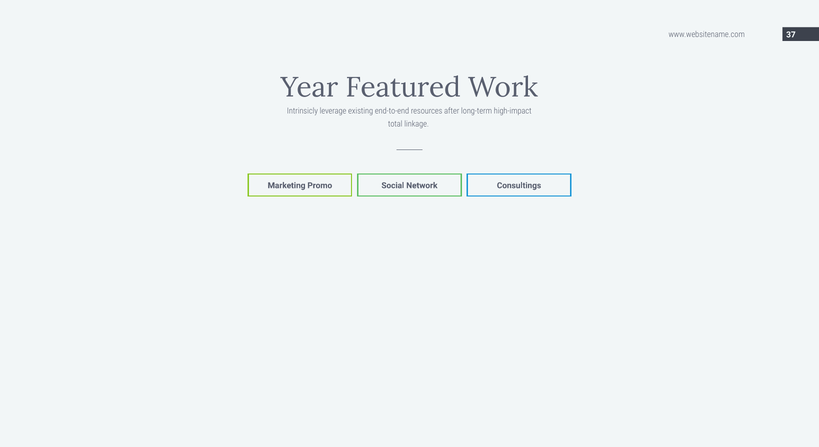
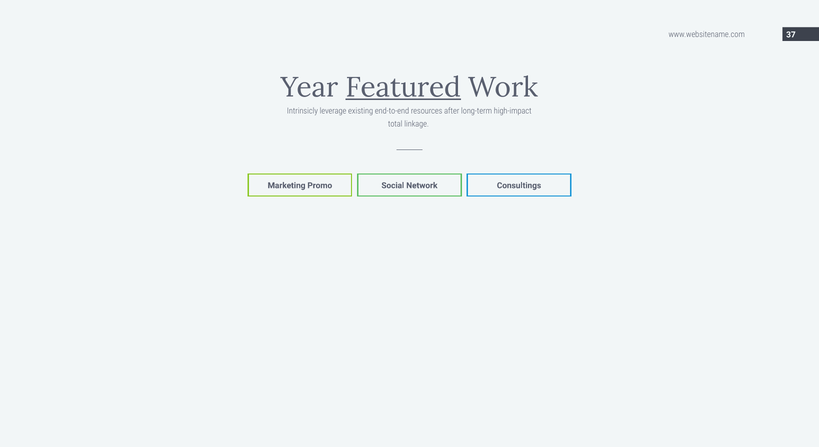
Featured underline: none -> present (403, 87)
